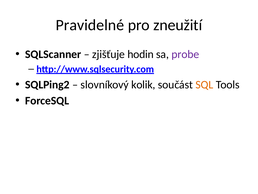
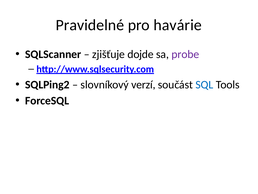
zneužití: zneužití -> havárie (178, 25)
hodin: hodin -> dojde (141, 54)
kolik: kolik -> verzí (143, 84)
SQL colour: orange -> blue (204, 84)
